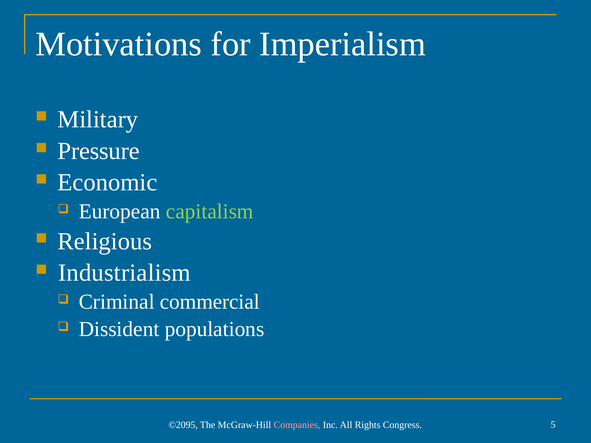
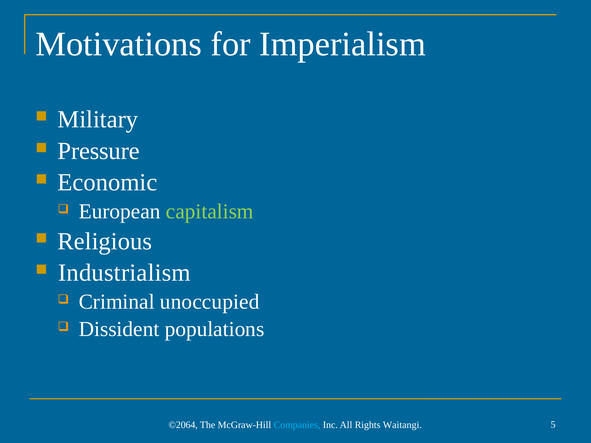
commercial: commercial -> unoccupied (210, 302)
©2095: ©2095 -> ©2064 (183, 425)
Companies colour: pink -> light blue (297, 425)
Congress: Congress -> Waitangi (402, 425)
